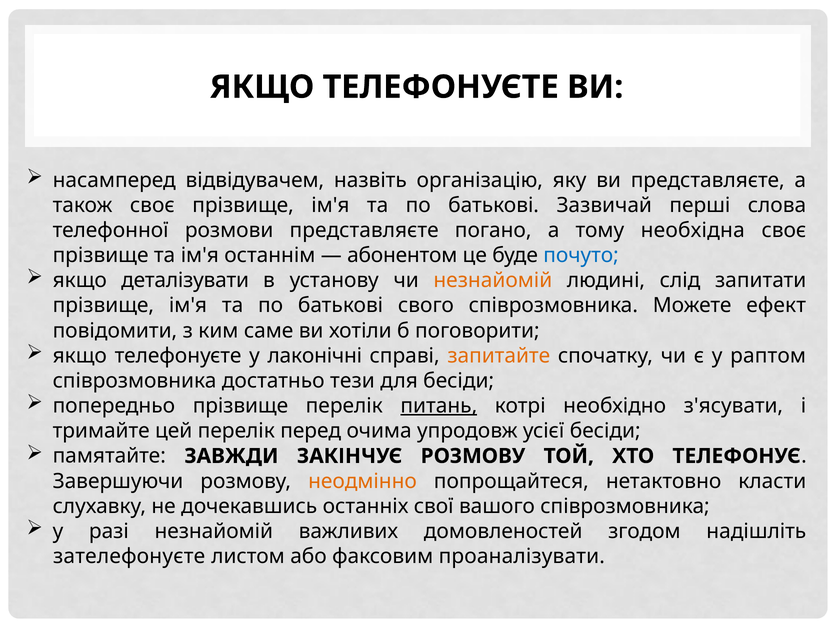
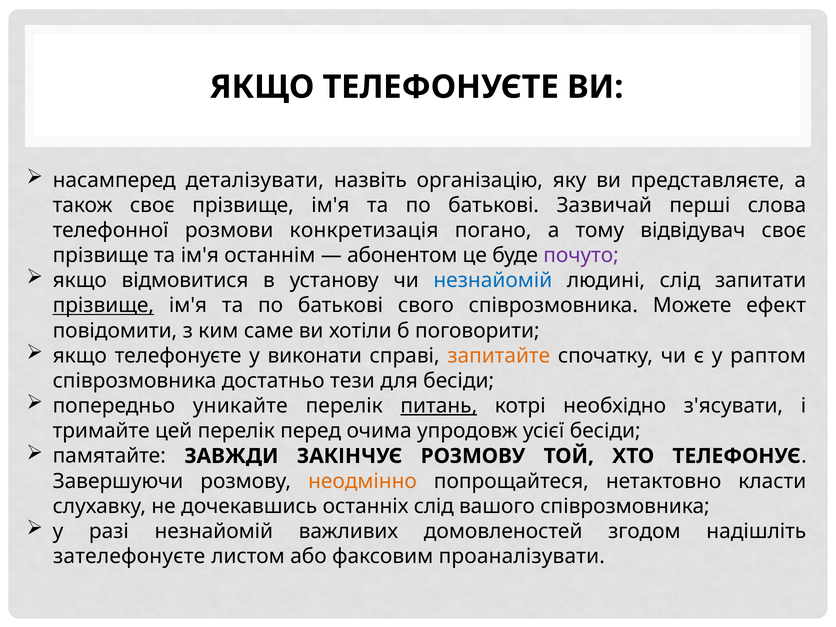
відвідувачем: відвідувачем -> деталізувати (255, 180)
розмови представляєте: представляєте -> конкретизація (364, 230)
необхідна: необхідна -> відвідувач (693, 230)
почуто colour: blue -> purple (581, 255)
деталізувати: деталізувати -> відмовитися (185, 280)
незнайомій colour: orange -> blue (493, 280)
прізвище underline: none -> present (103, 306)
лаконічні: лаконічні -> виконати (315, 356)
попередньо прізвище: прізвище -> уникайте (240, 406)
останніх свої: свої -> слід (434, 506)
